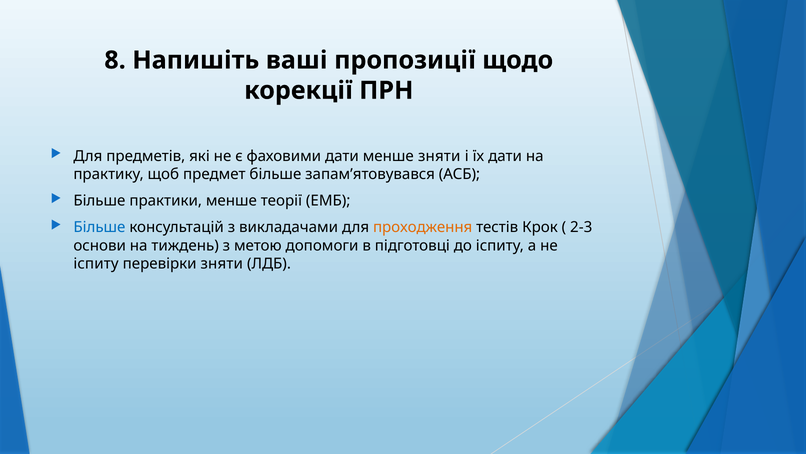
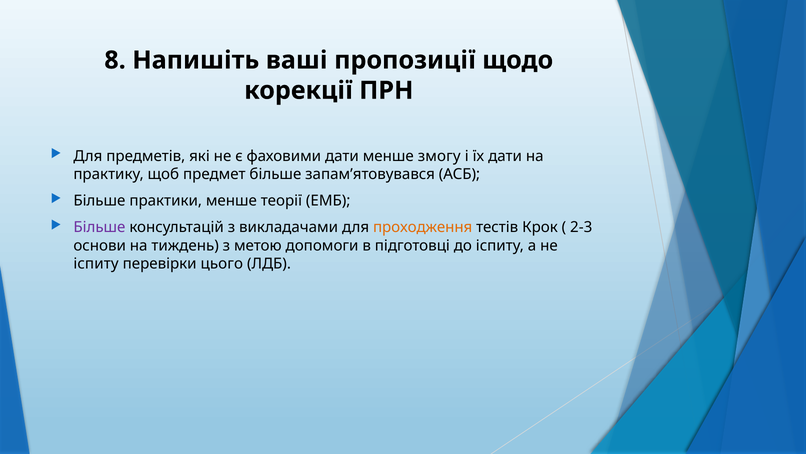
менше зняти: зняти -> змогу (439, 156)
Більше colour: blue -> purple (99, 227)
перевірки зняти: зняти -> цього (222, 263)
